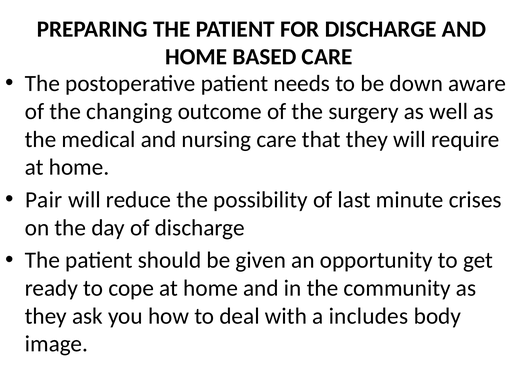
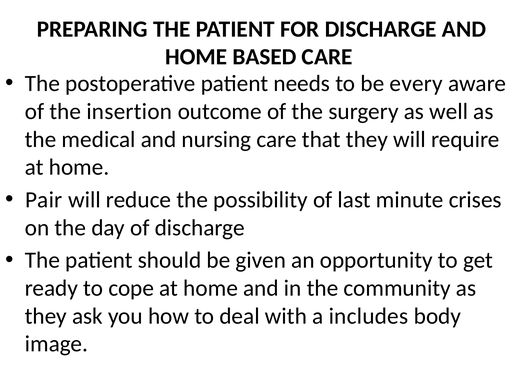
down: down -> every (416, 84)
changing: changing -> insertion (129, 112)
